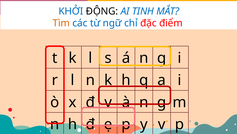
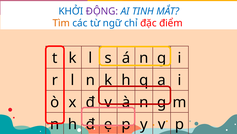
ĐỘNG colour: black -> purple (102, 11)
